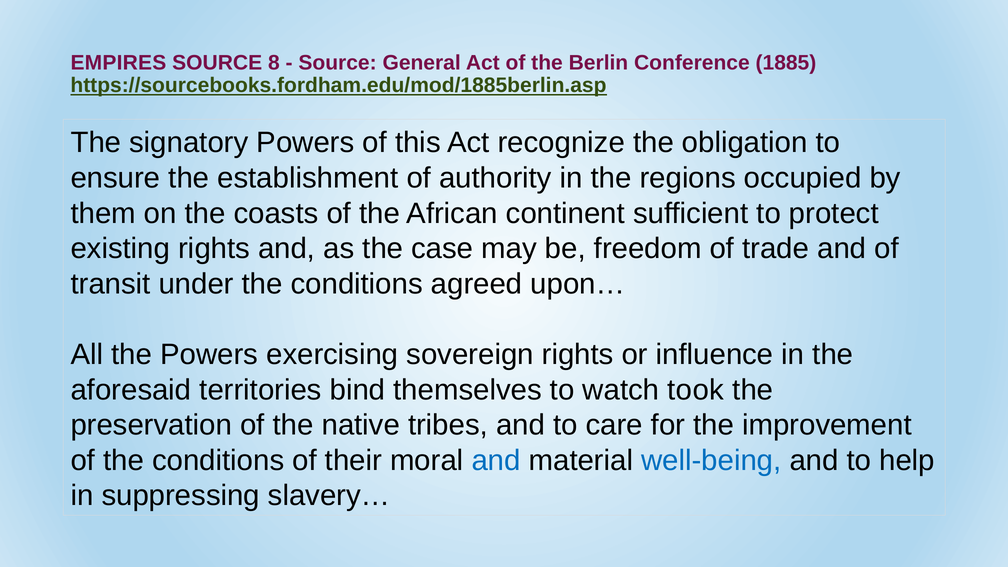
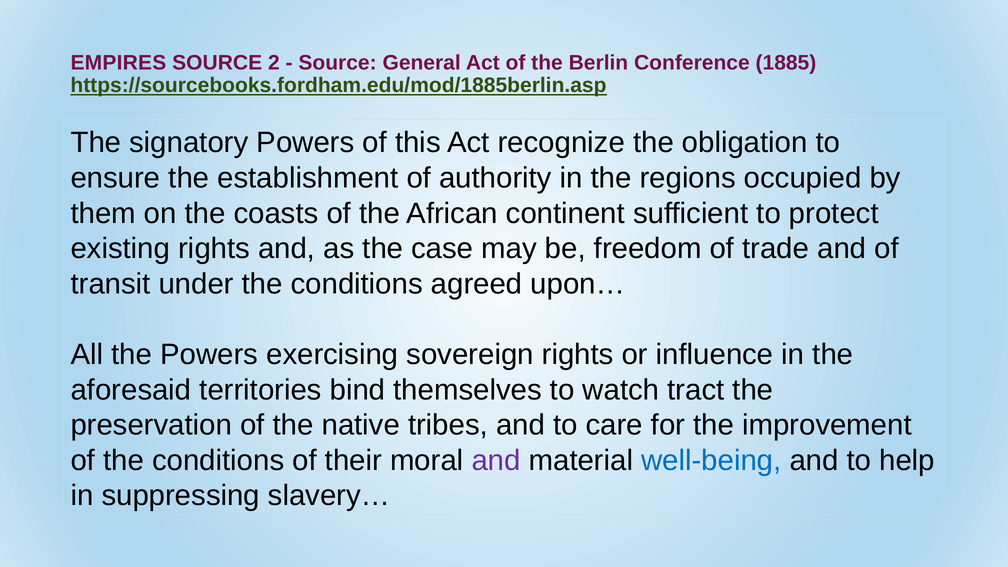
8: 8 -> 2 (274, 63)
took: took -> tract (696, 390)
and colour: blue -> purple (496, 461)
